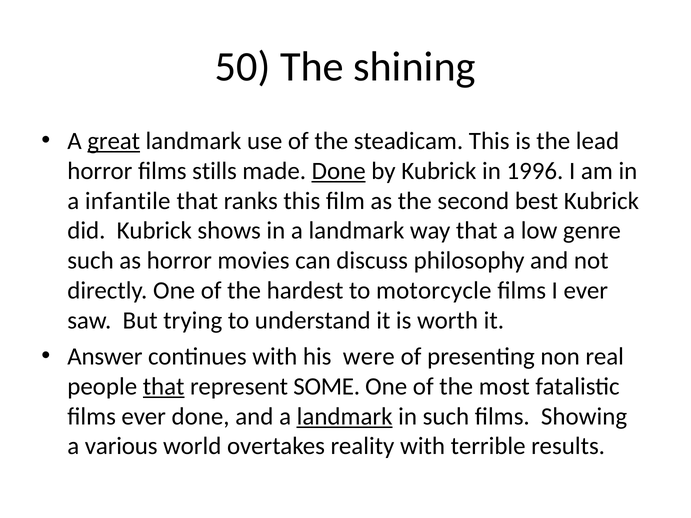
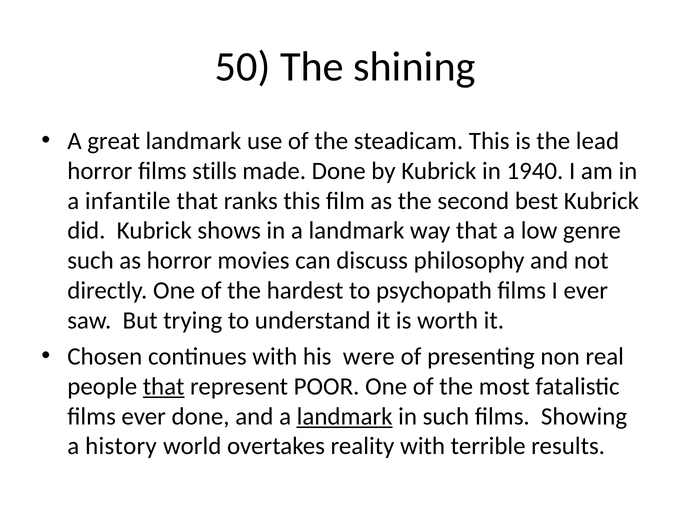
great underline: present -> none (114, 141)
Done underline: present -> none (339, 171)
1996: 1996 -> 1940 (535, 171)
motorcycle: motorcycle -> psychopath (434, 291)
Answer: Answer -> Chosen (105, 357)
SOME: SOME -> POOR (327, 387)
various: various -> history (121, 446)
